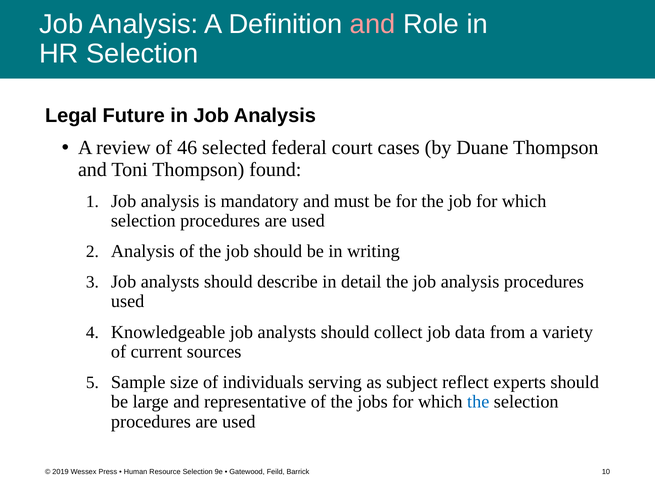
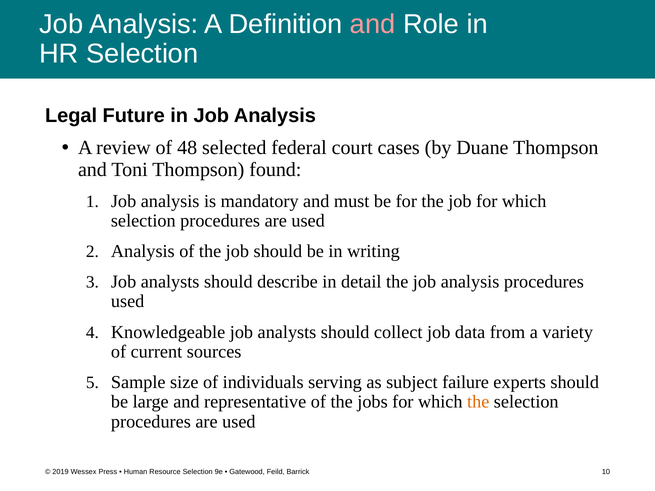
46: 46 -> 48 (187, 148)
reflect: reflect -> failure (466, 382)
the colour: blue -> orange (478, 402)
